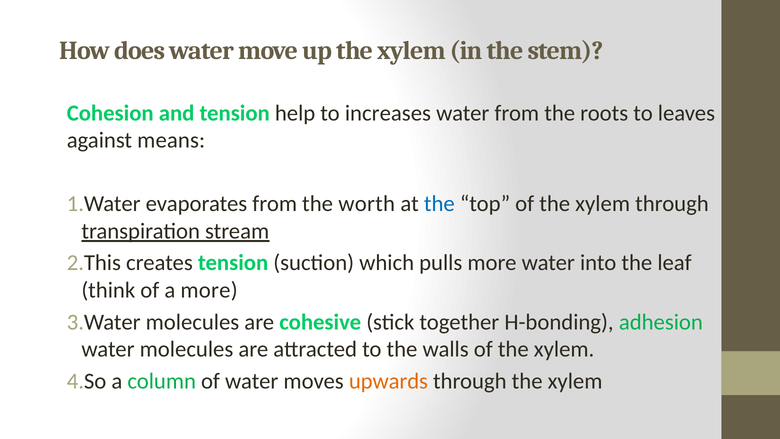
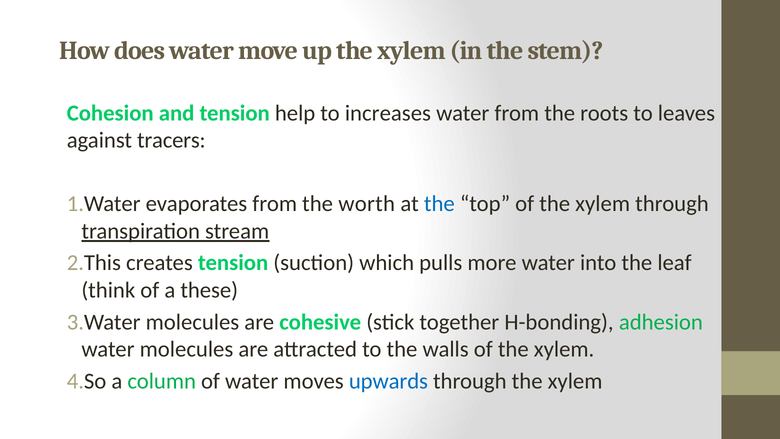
means: means -> tracers (171, 140)
a more: more -> these (209, 290)
upwards colour: orange -> blue (388, 381)
